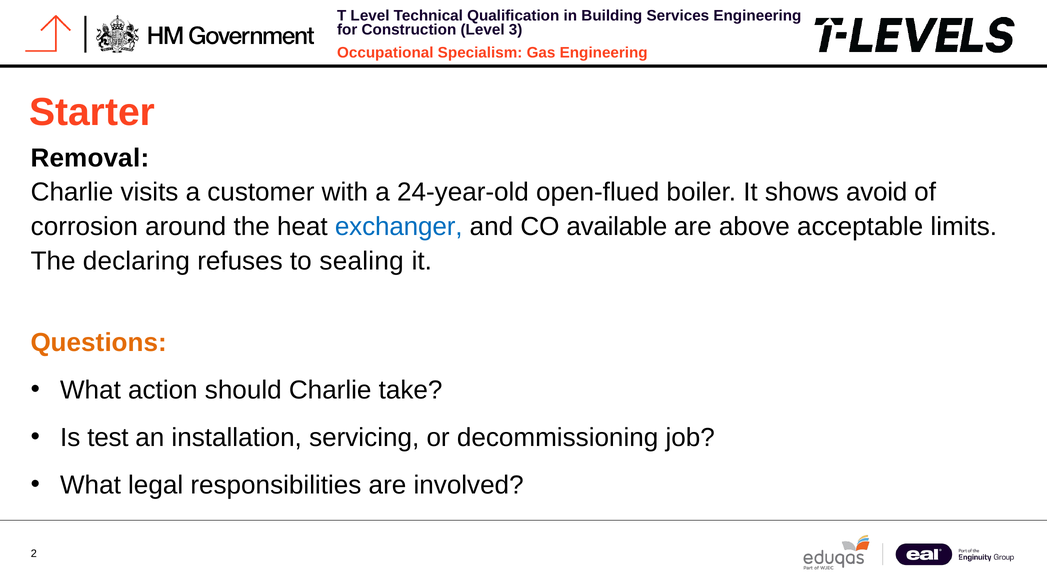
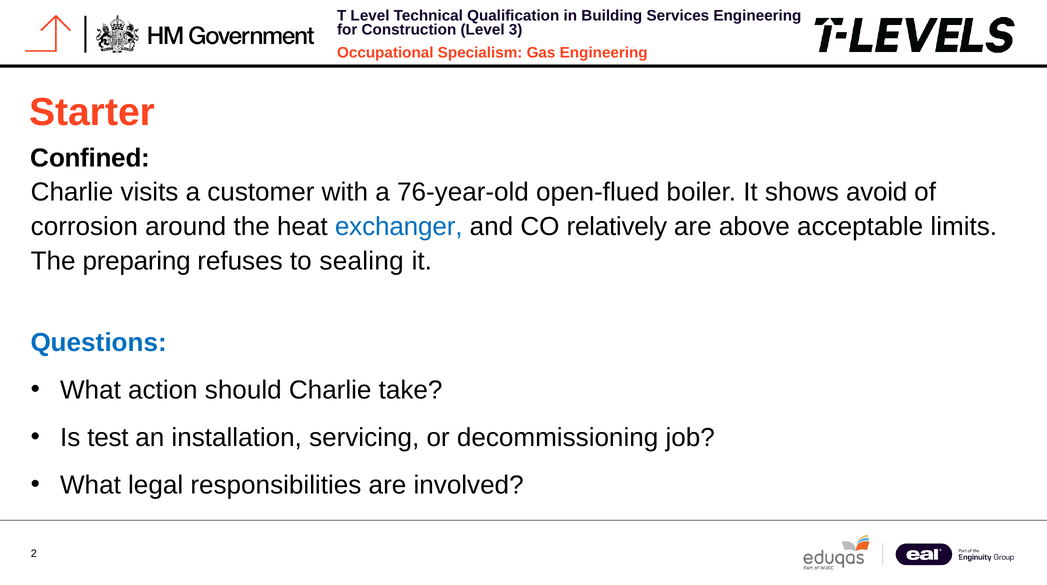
Removal: Removal -> Confined (90, 158)
24-year-old: 24-year-old -> 76-year-old (463, 192)
available: available -> relatively (617, 227)
declaring: declaring -> preparing (137, 261)
Questions colour: orange -> blue (99, 343)
